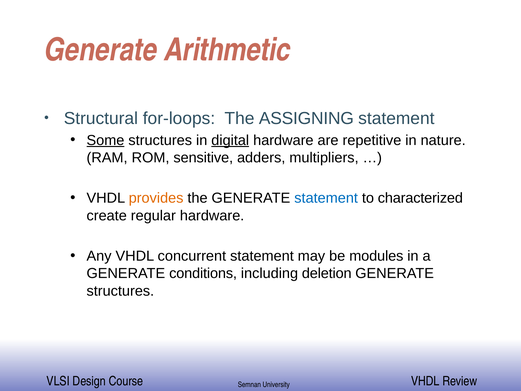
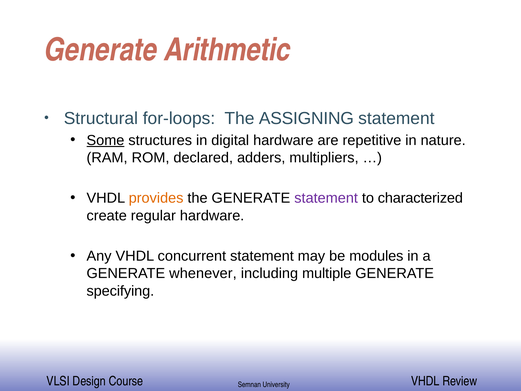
digital underline: present -> none (230, 140)
sensitive: sensitive -> declared (203, 158)
statement colour: blue -> purple (326, 198)
conditions: conditions -> whenever (203, 273)
deletion: deletion -> multiple (327, 273)
structures: structures -> specifying (120, 291)
